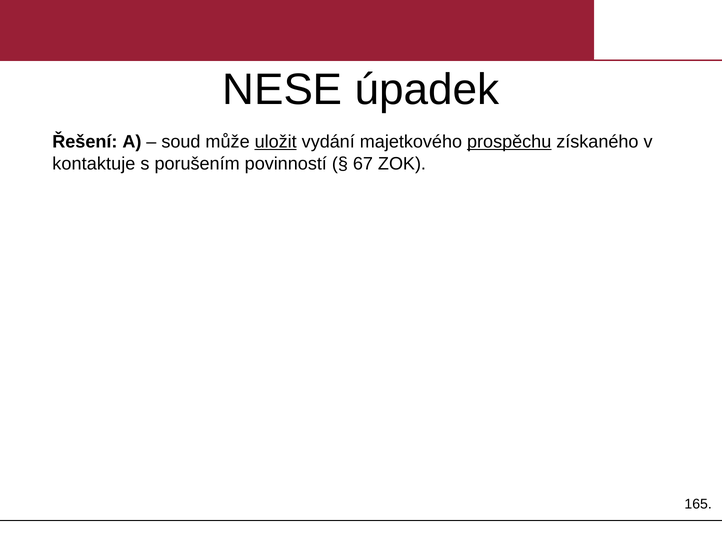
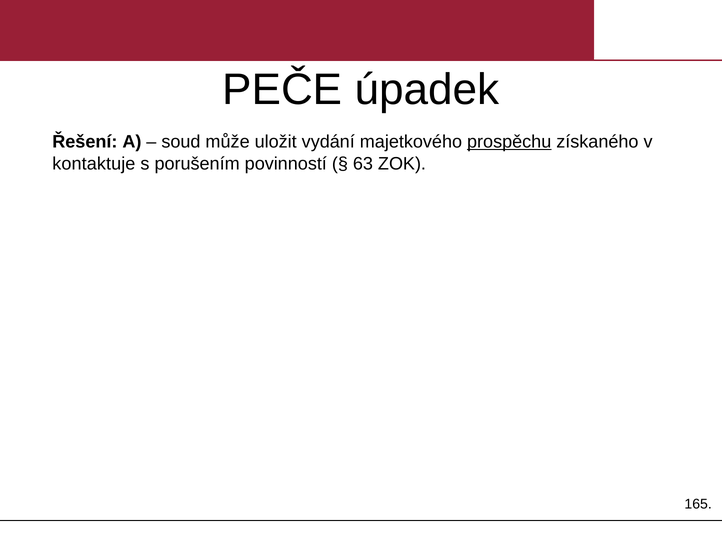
NESE: NESE -> PEČE (282, 90)
uložit underline: present -> none (276, 142)
67: 67 -> 63 (363, 164)
